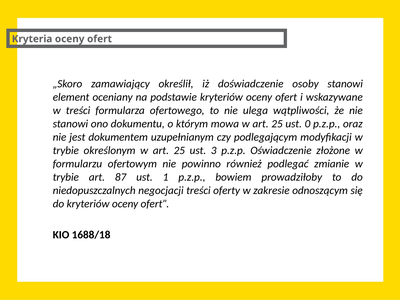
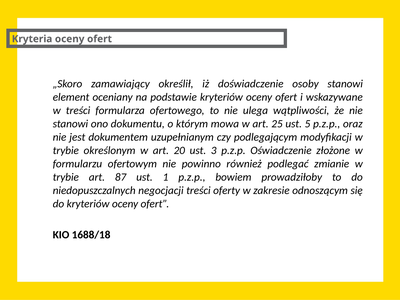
0: 0 -> 5 (307, 124)
określonym w art 25: 25 -> 20 (179, 150)
